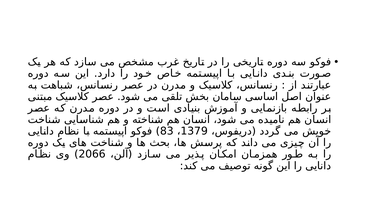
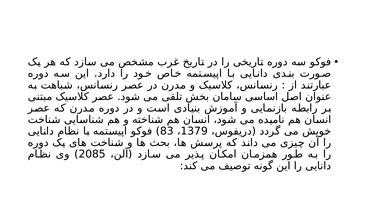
2066: 2066 -> 2085 (92, 154)
